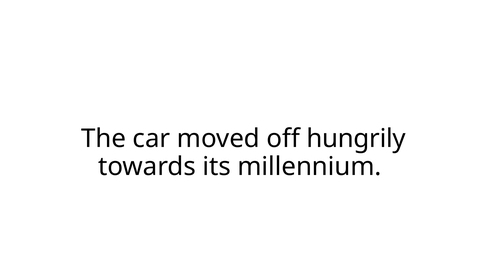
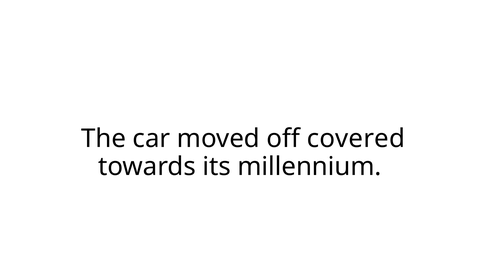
hungrily: hungrily -> covered (356, 139)
